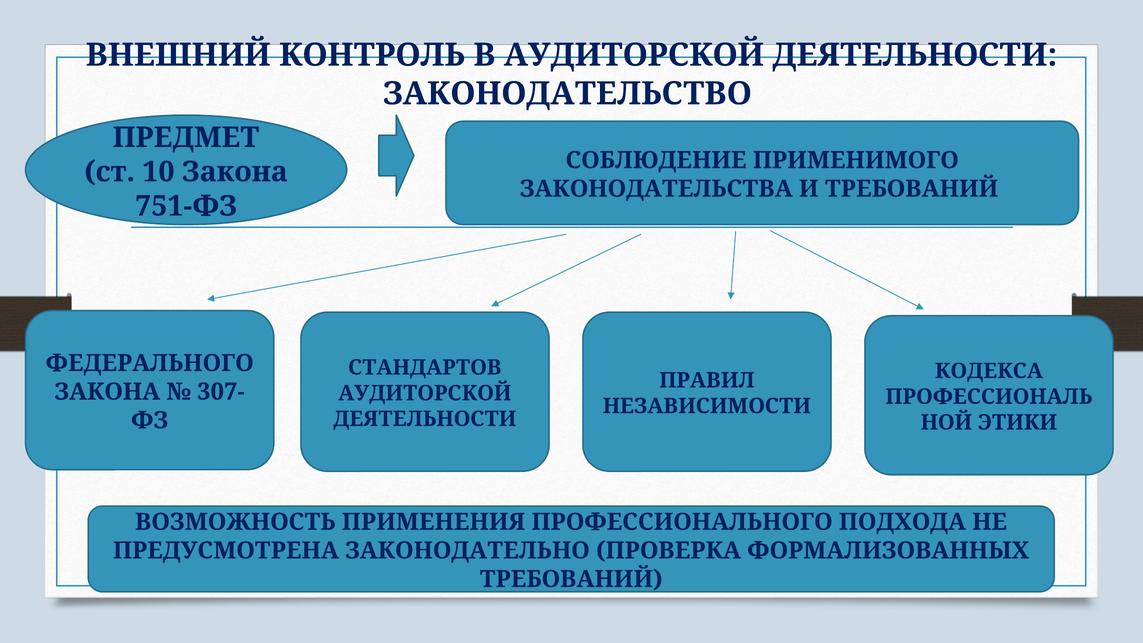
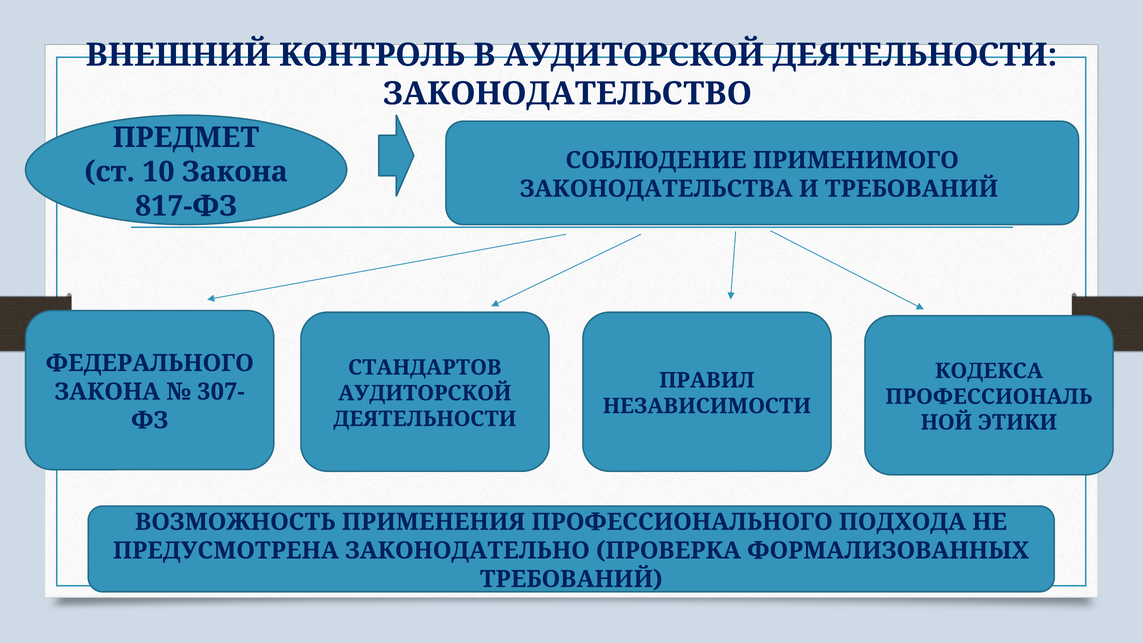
751-ФЗ: 751-ФЗ -> 817-ФЗ (186, 206)
